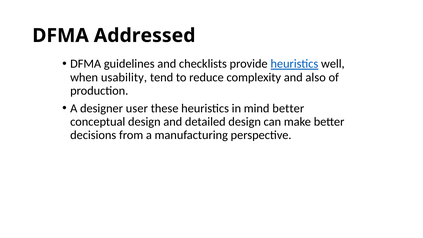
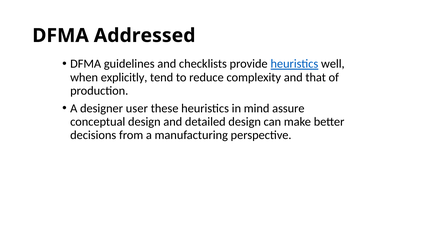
usability: usability -> explicitly (124, 77)
also: also -> that (316, 77)
mind better: better -> assure (288, 108)
